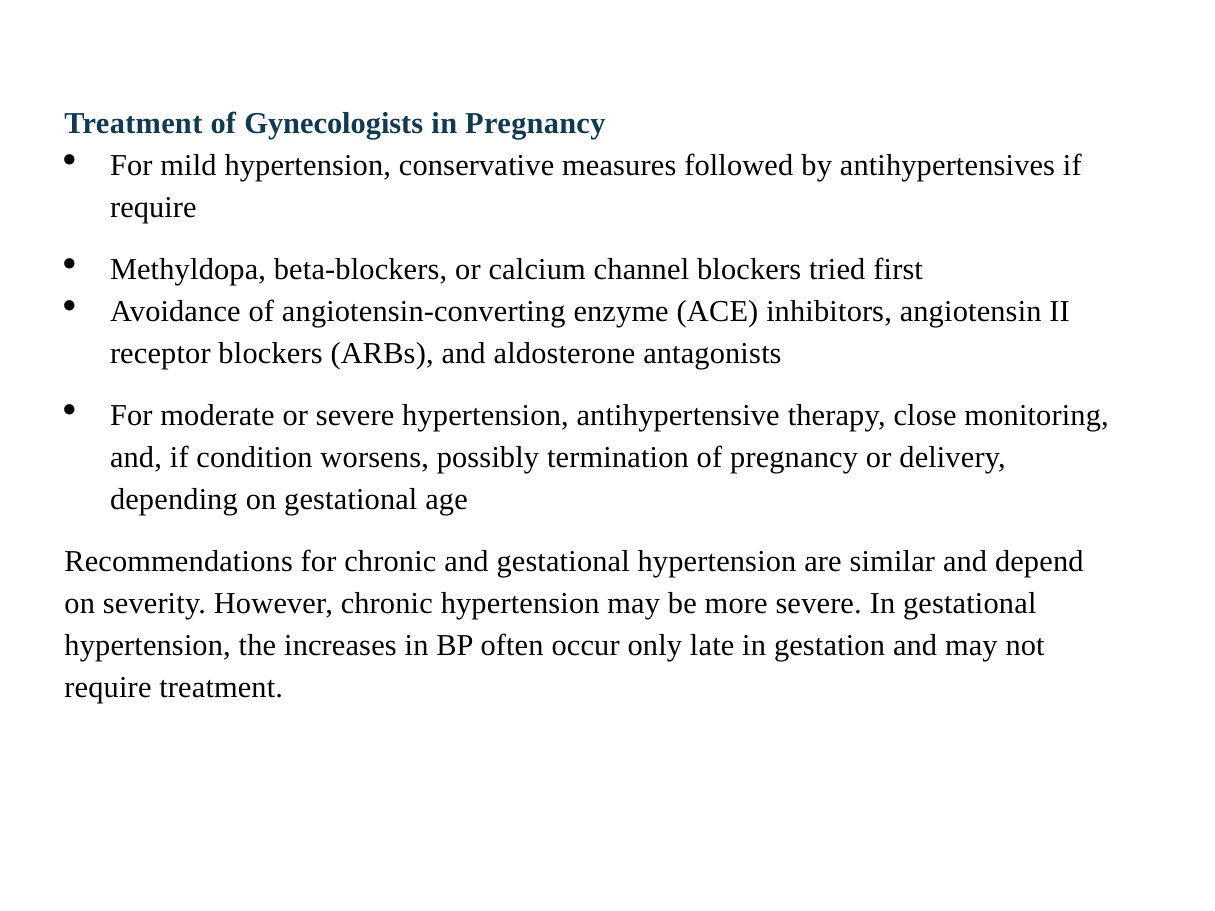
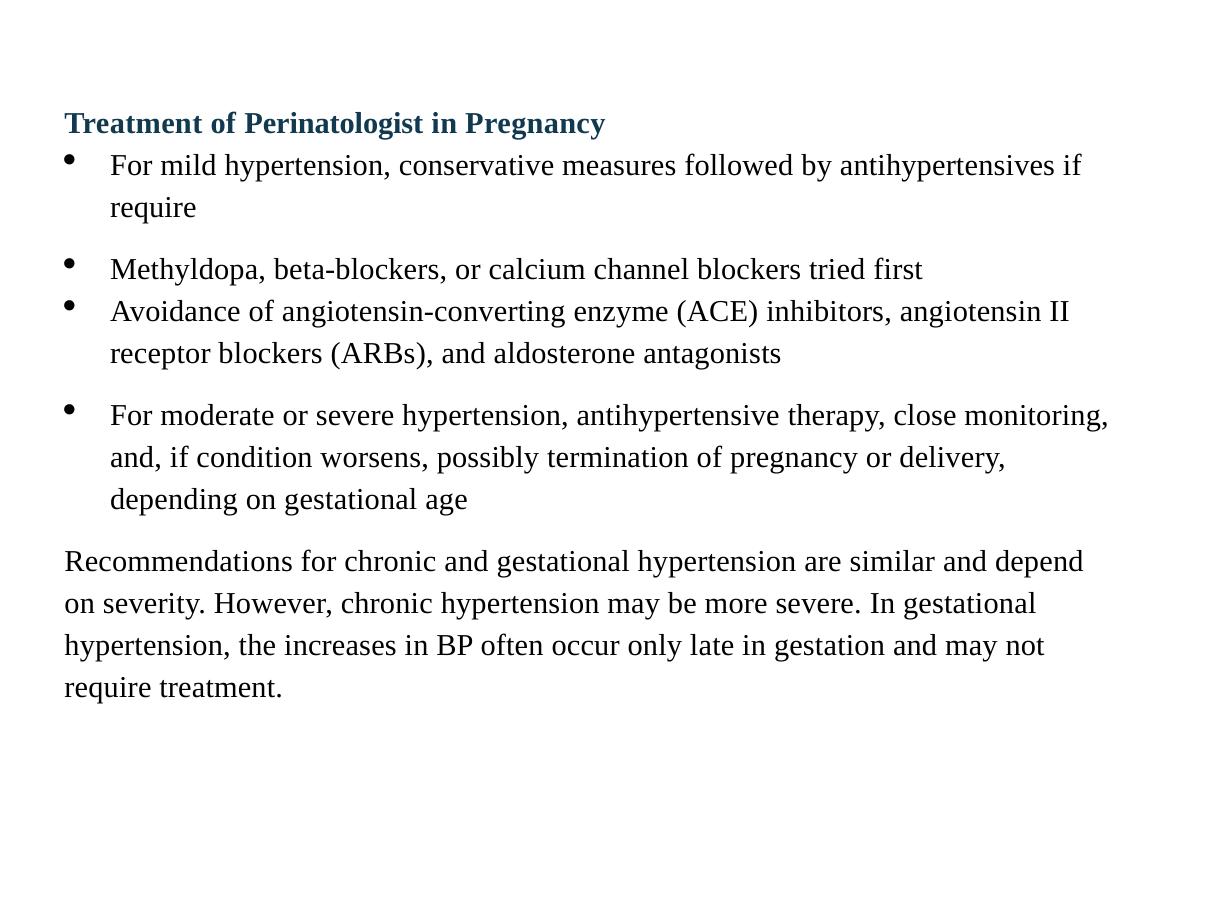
Gynecologists: Gynecologists -> Perinatologist (334, 124)
